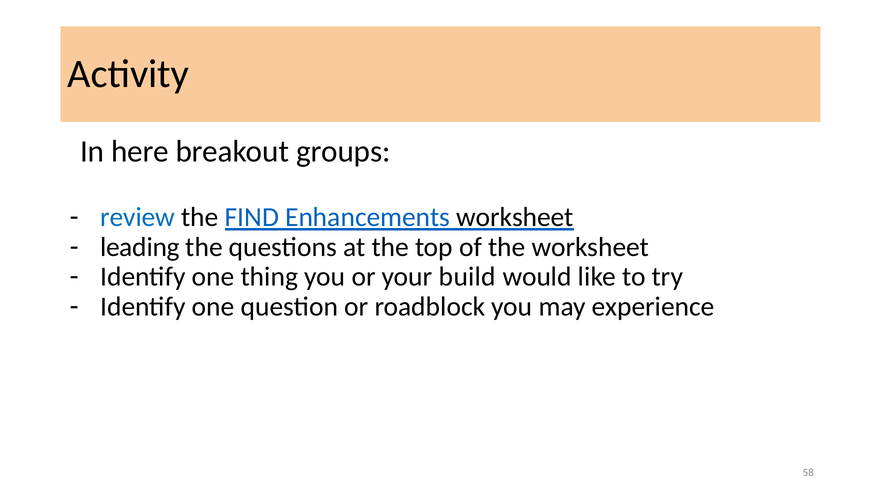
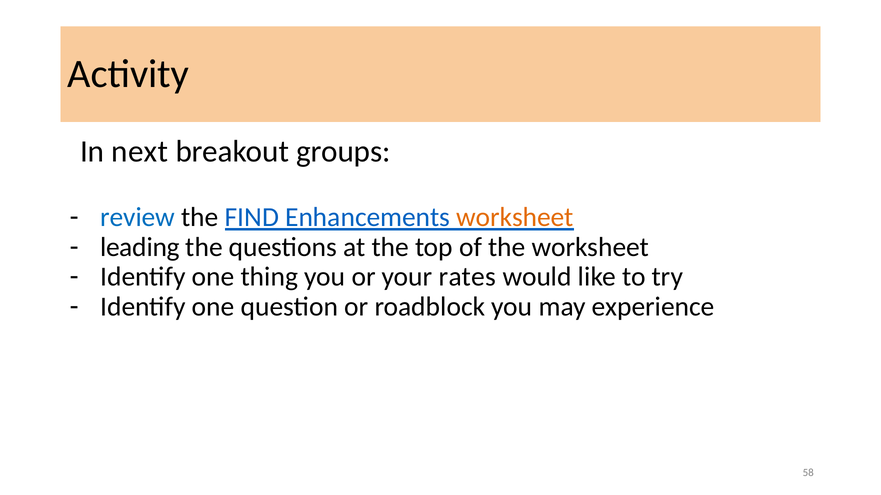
here: here -> next (140, 152)
worksheet colour: black -> orange (515, 218)
build: build -> rates (467, 277)
